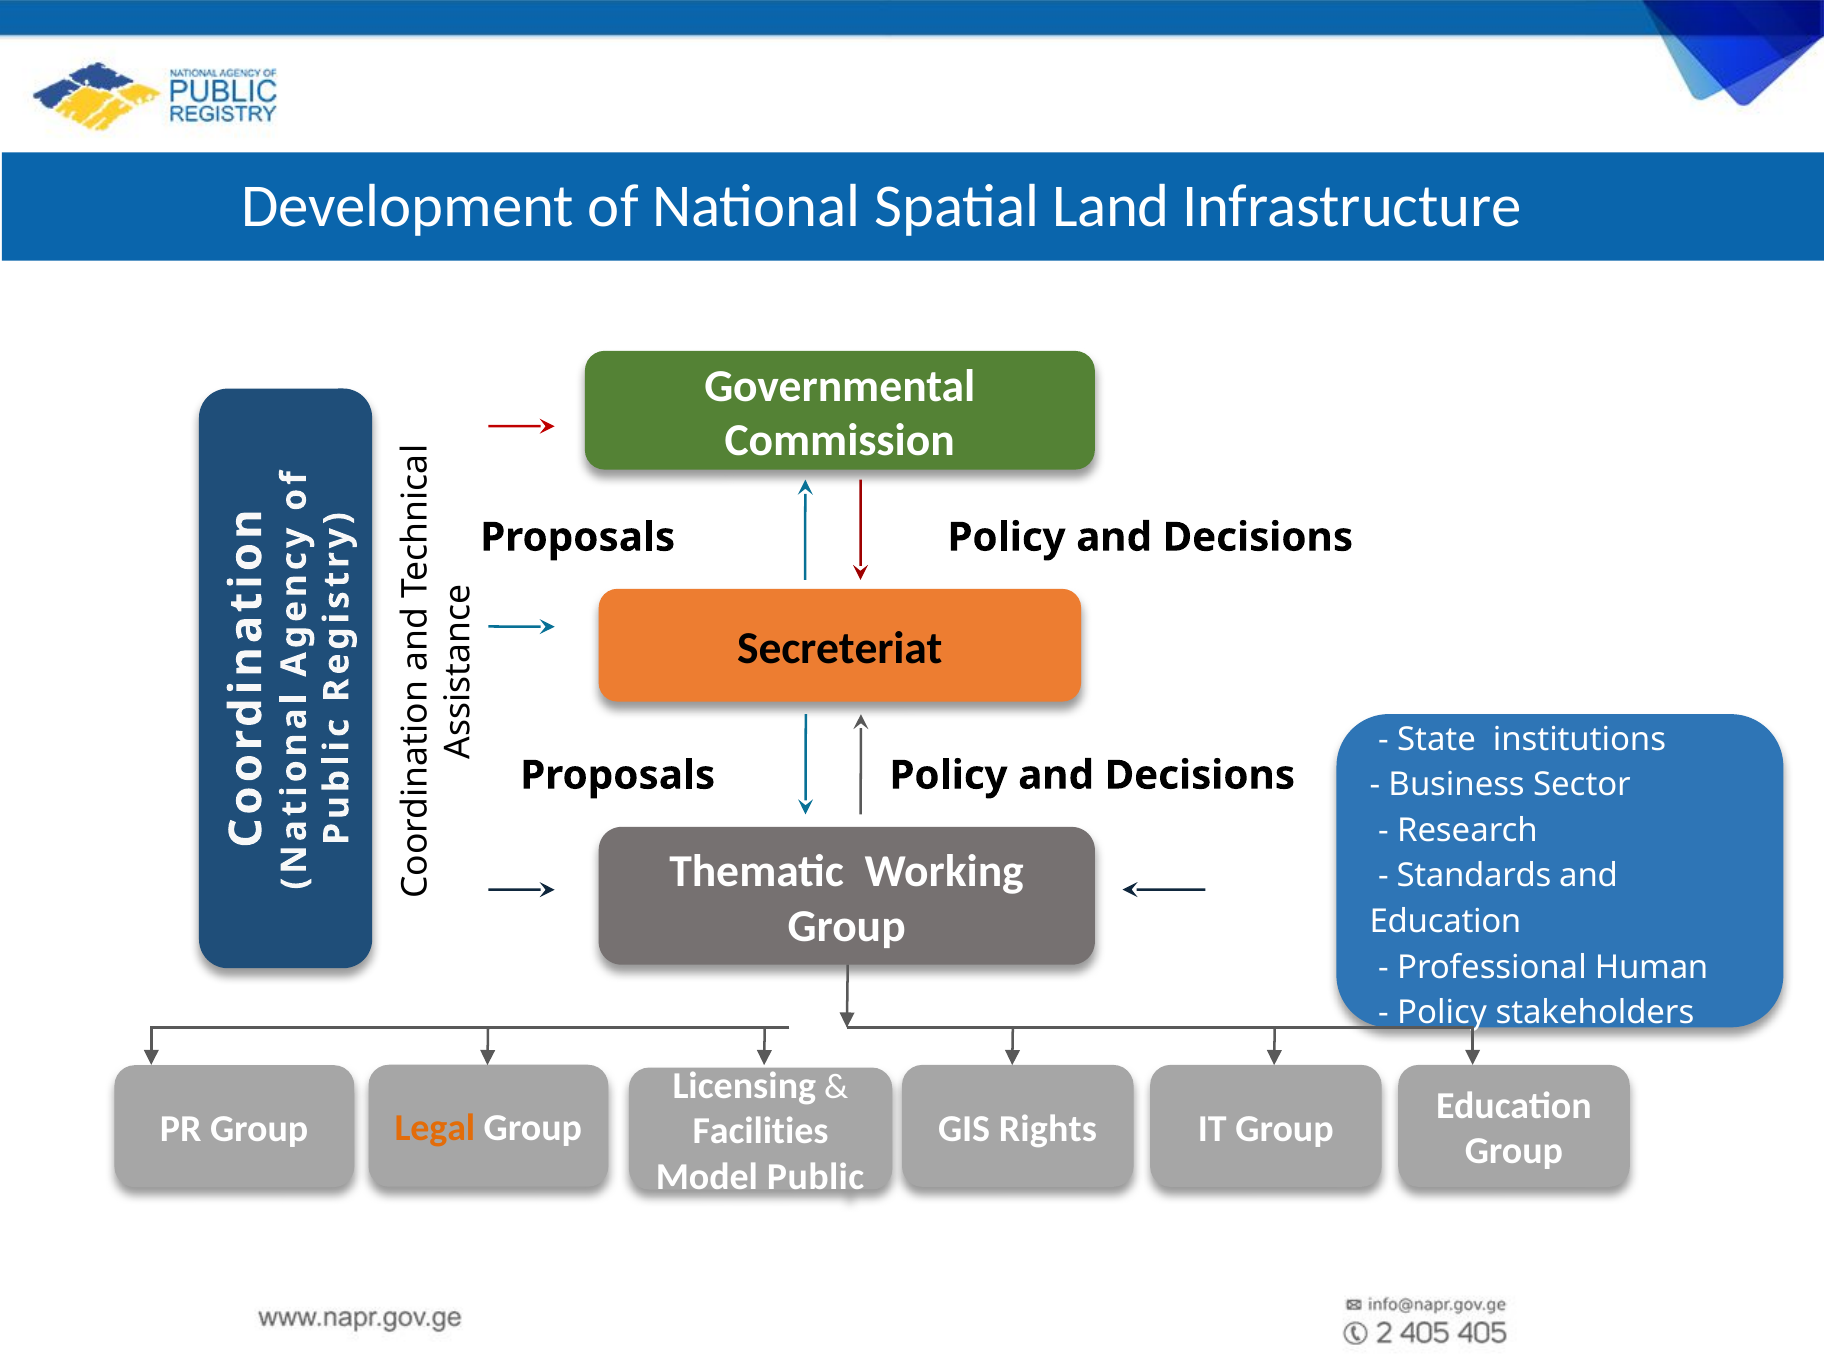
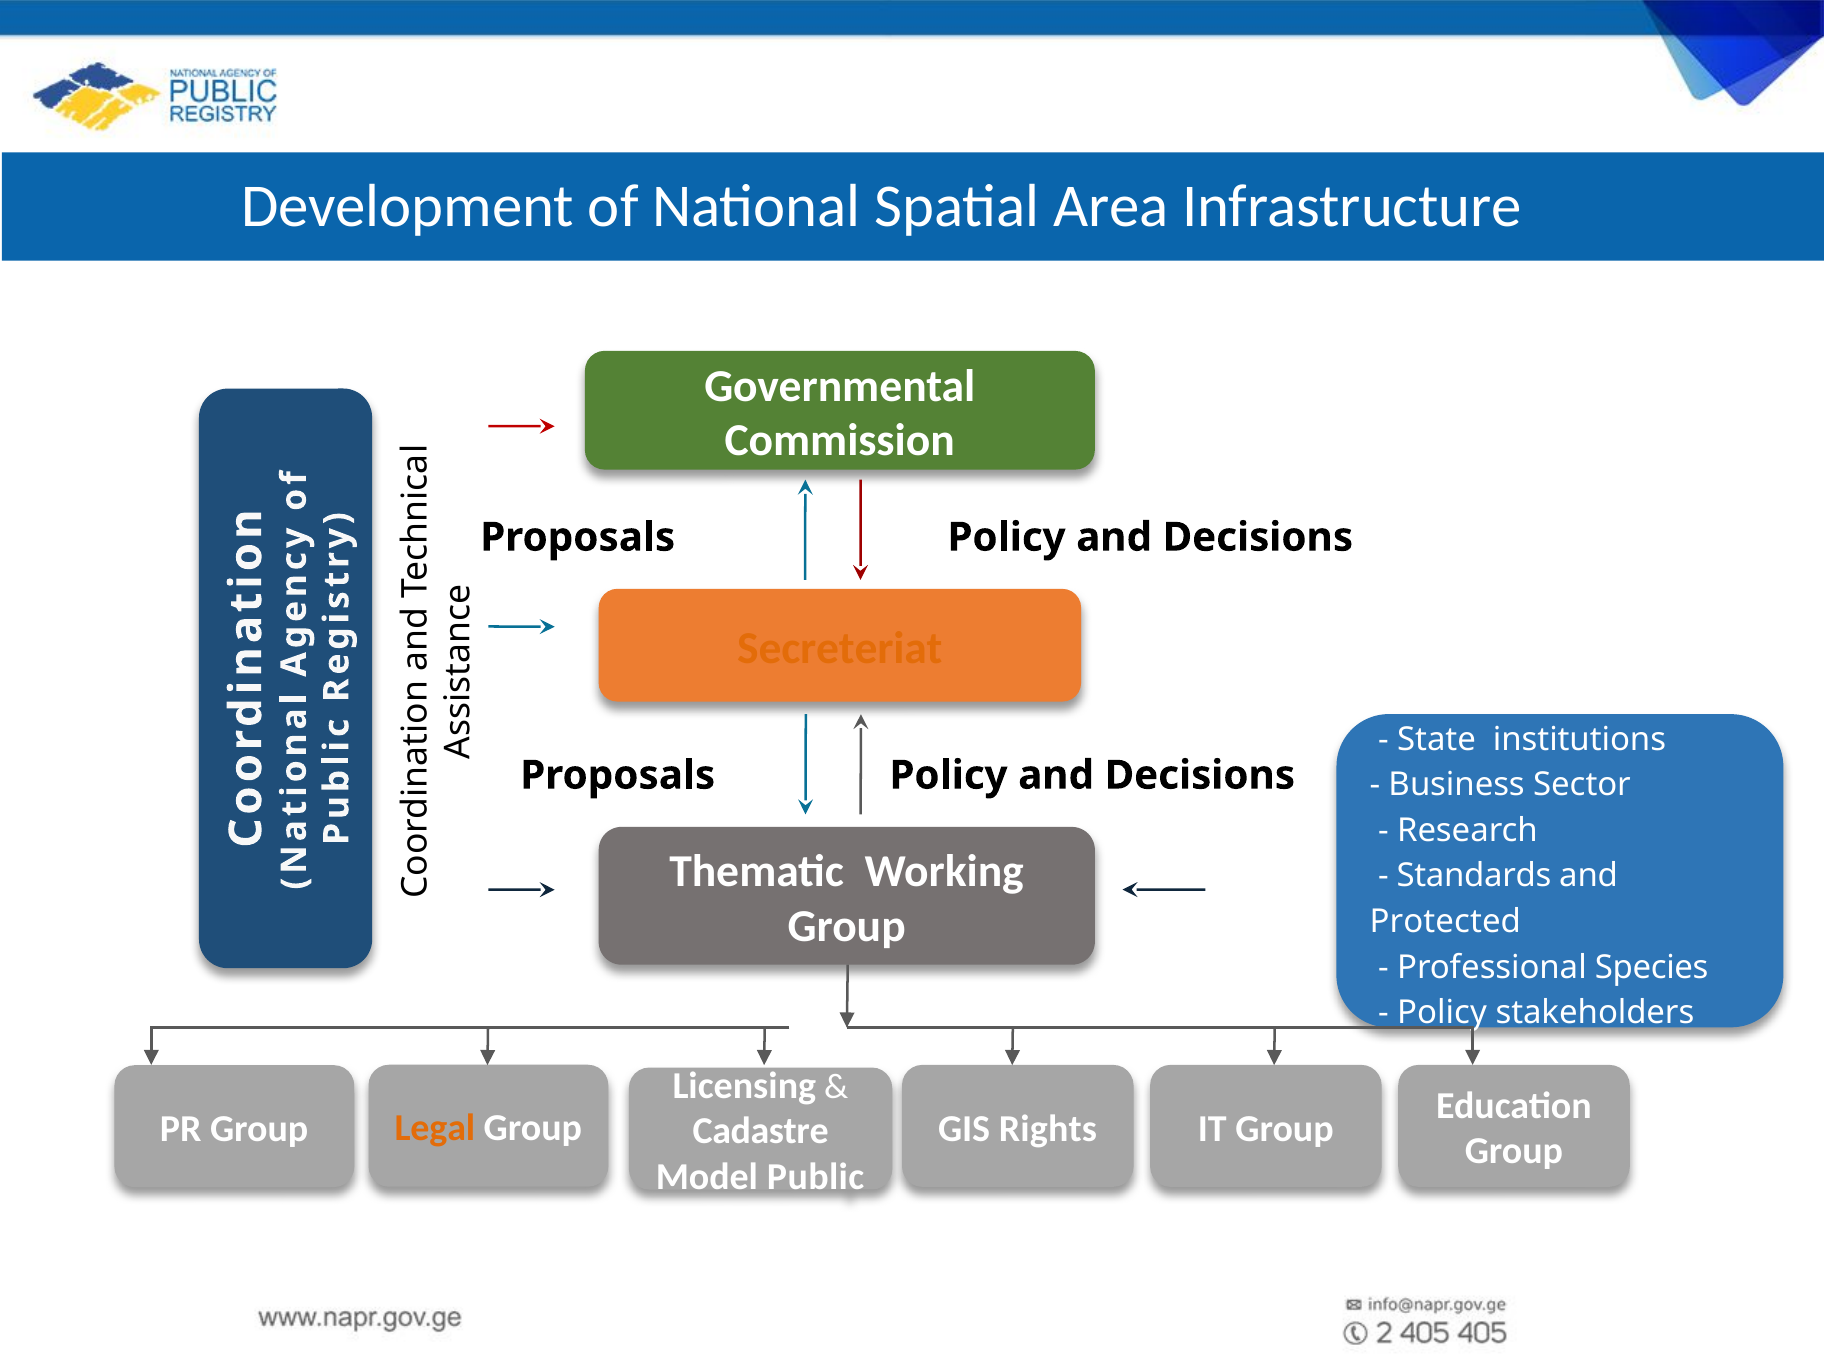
Land: Land -> Area (1111, 206)
Secreteriat colour: black -> orange (840, 648)
Education: Education -> Protected (1445, 922)
Human: Human -> Species (1652, 967)
Facilities: Facilities -> Cadastre (761, 1131)
